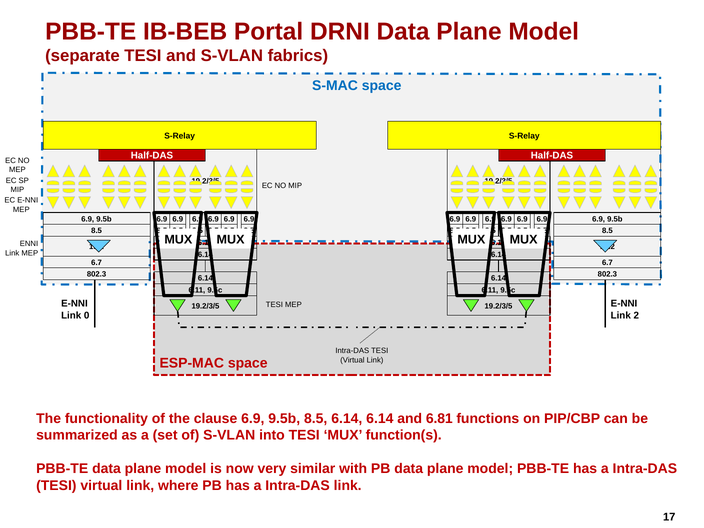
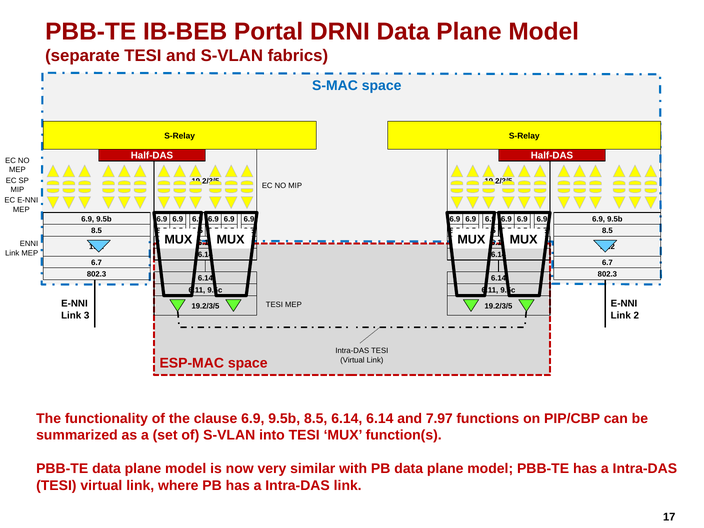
0: 0 -> 3 (87, 315)
6.81: 6.81 -> 7.97 (439, 418)
